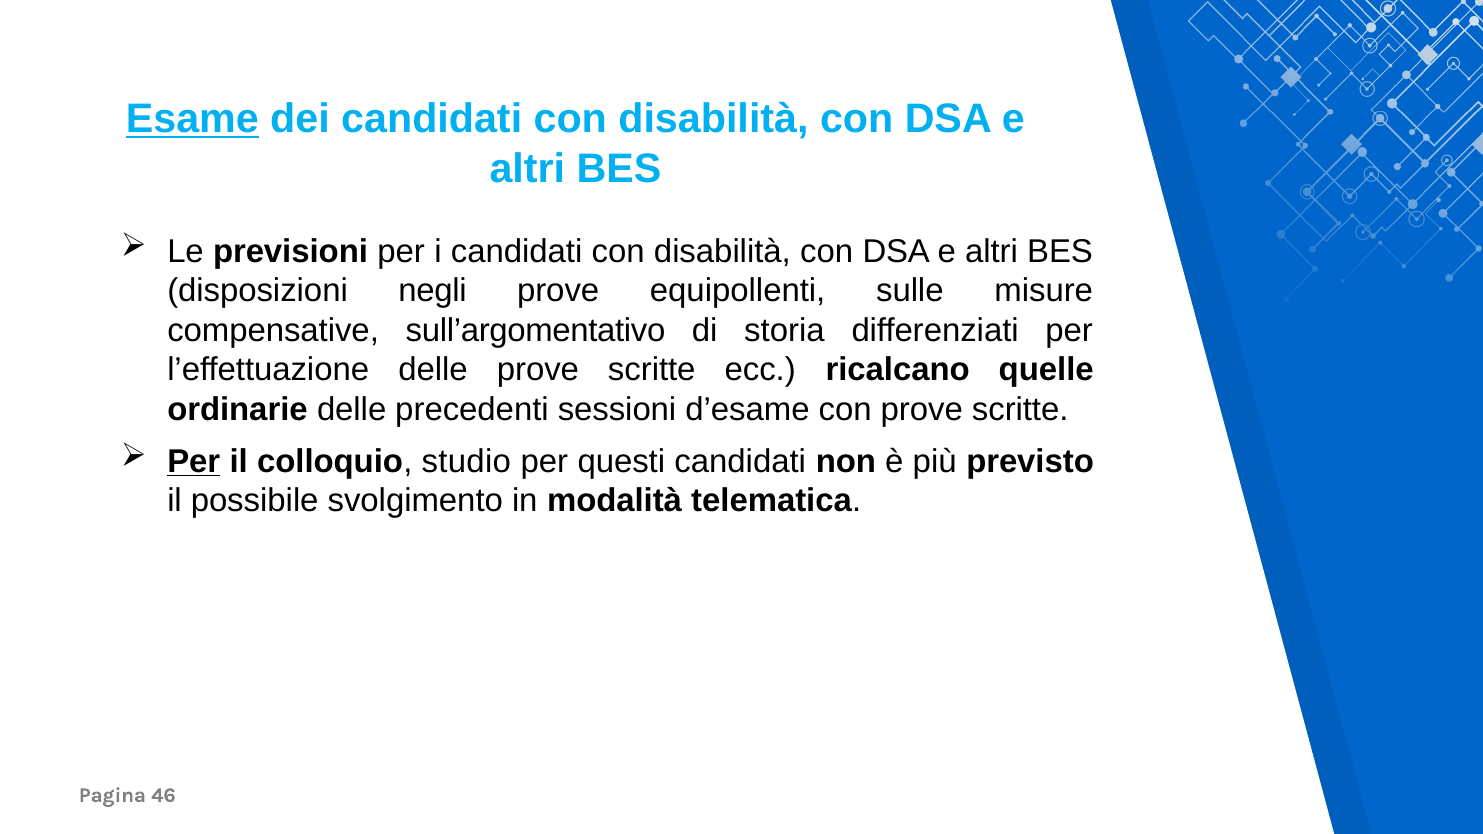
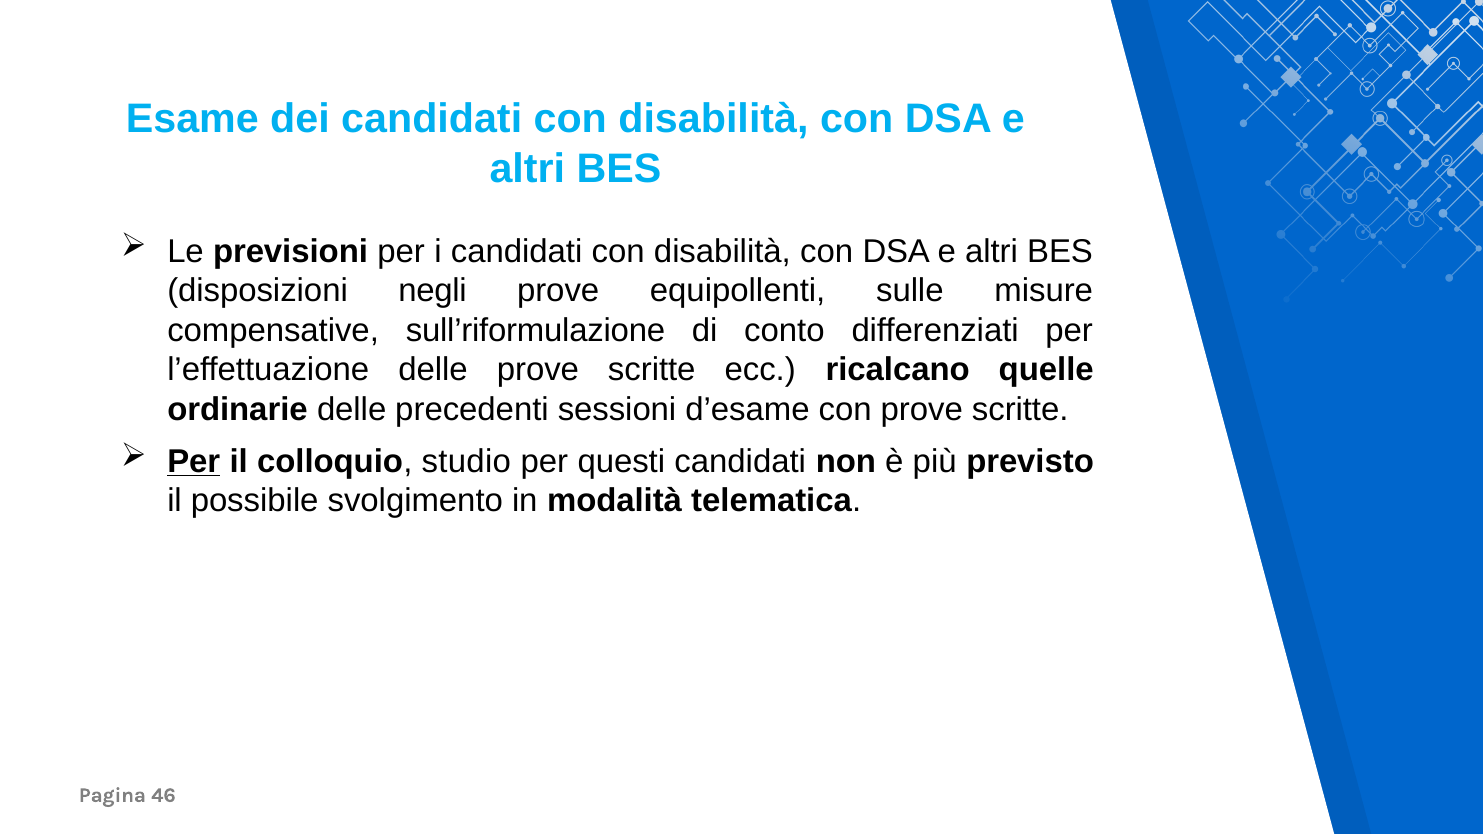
Esame underline: present -> none (192, 119)
sull’argomentativo: sull’argomentativo -> sull’riformulazione (536, 331)
storia: storia -> conto (784, 331)
